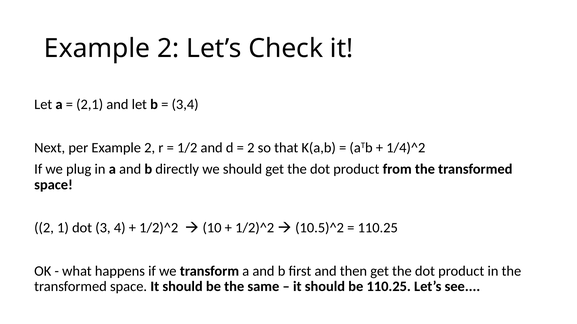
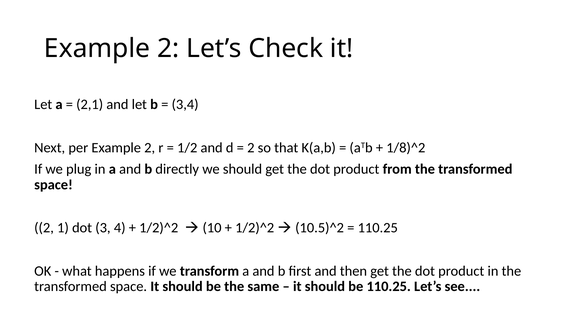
1/4)^2: 1/4)^2 -> 1/8)^2 (406, 148)
